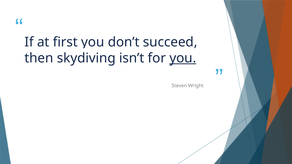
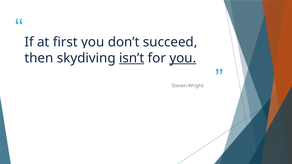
isn’t underline: none -> present (132, 58)
